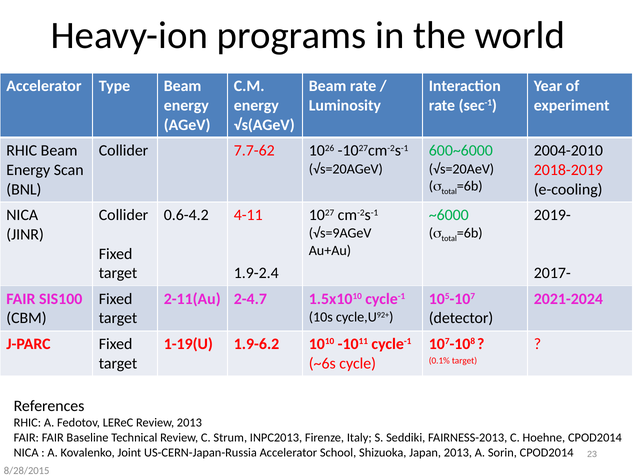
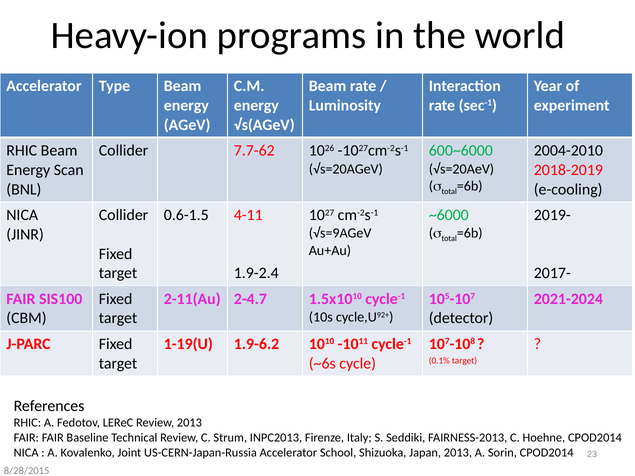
0.6-4.2: 0.6-4.2 -> 0.6-1.5 (186, 215)
